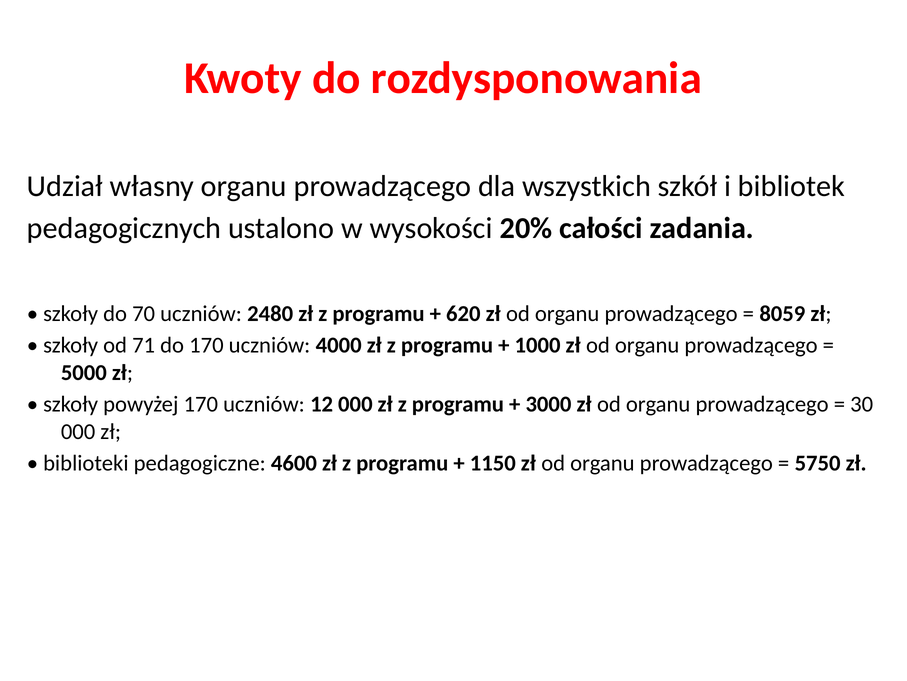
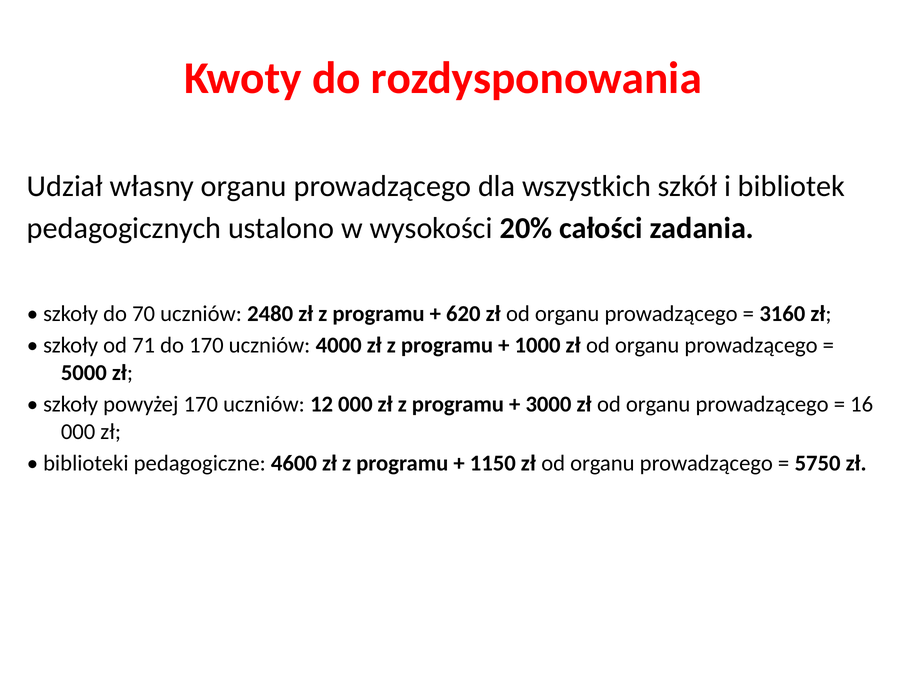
8059: 8059 -> 3160 (782, 313)
30: 30 -> 16 (862, 404)
